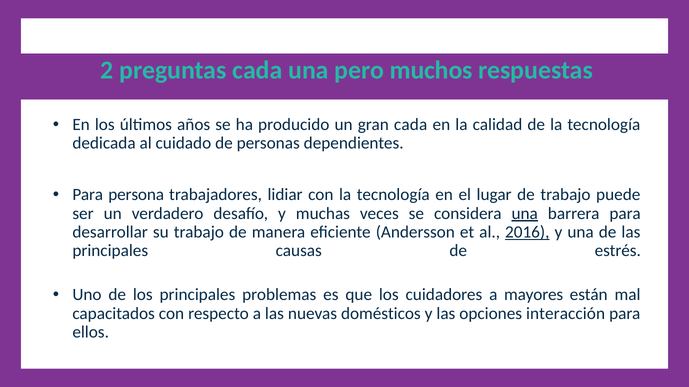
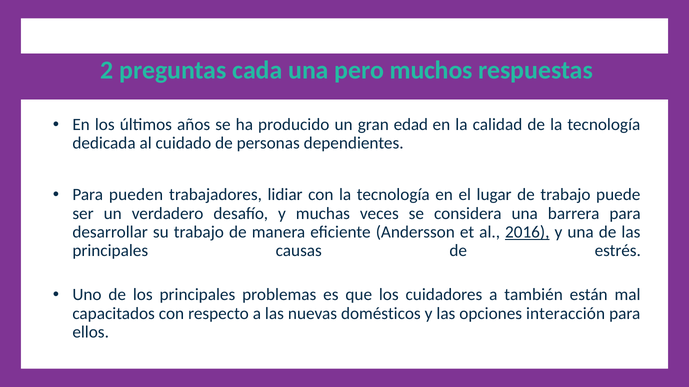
gran cada: cada -> edad (411, 125)
persona: persona -> pueden (136, 195)
una underline: present -> none (525, 214)
mayores: mayores -> también (534, 295)
